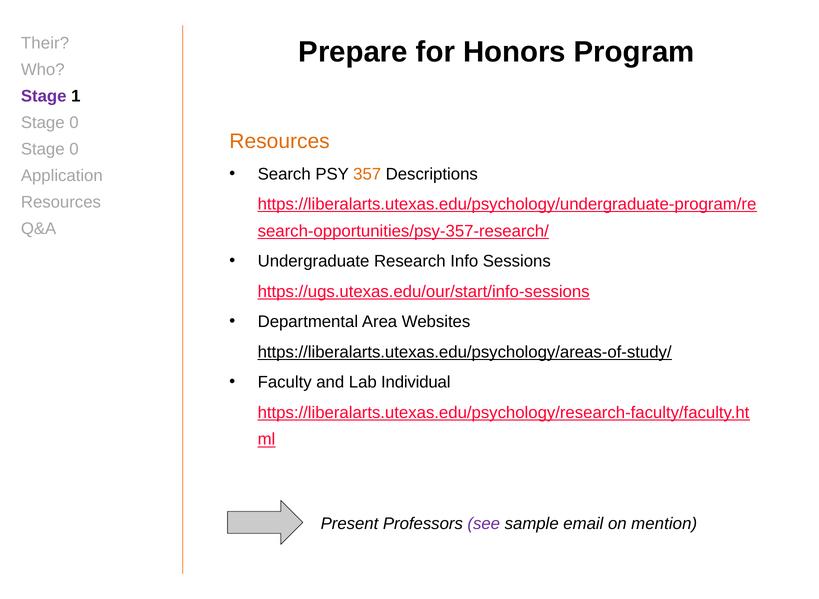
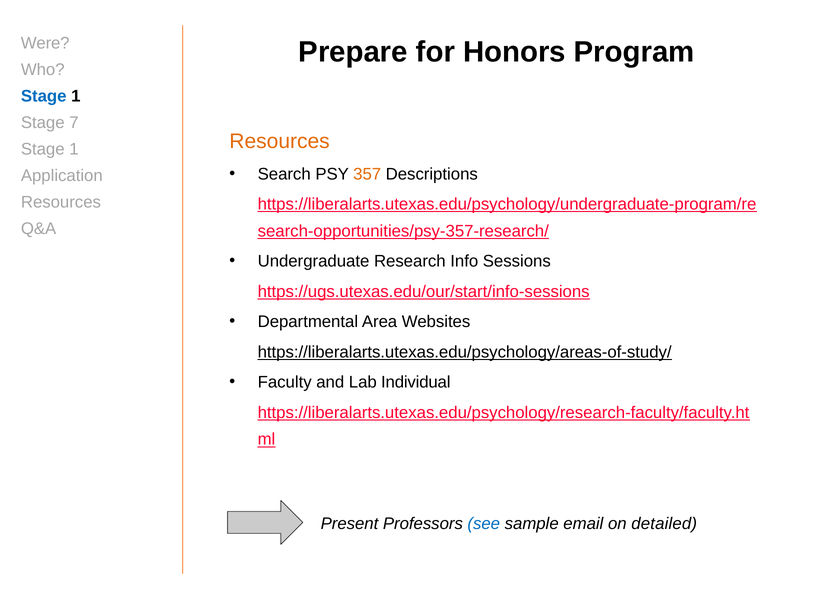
Their: Their -> Were (45, 43)
Stage colour: purple -> blue (44, 96)
0: 0 -> 7 (74, 123)
0: 0 -> 1 (74, 149)
see colour: purple -> blue (484, 523)
mention: mention -> detailed (664, 523)
